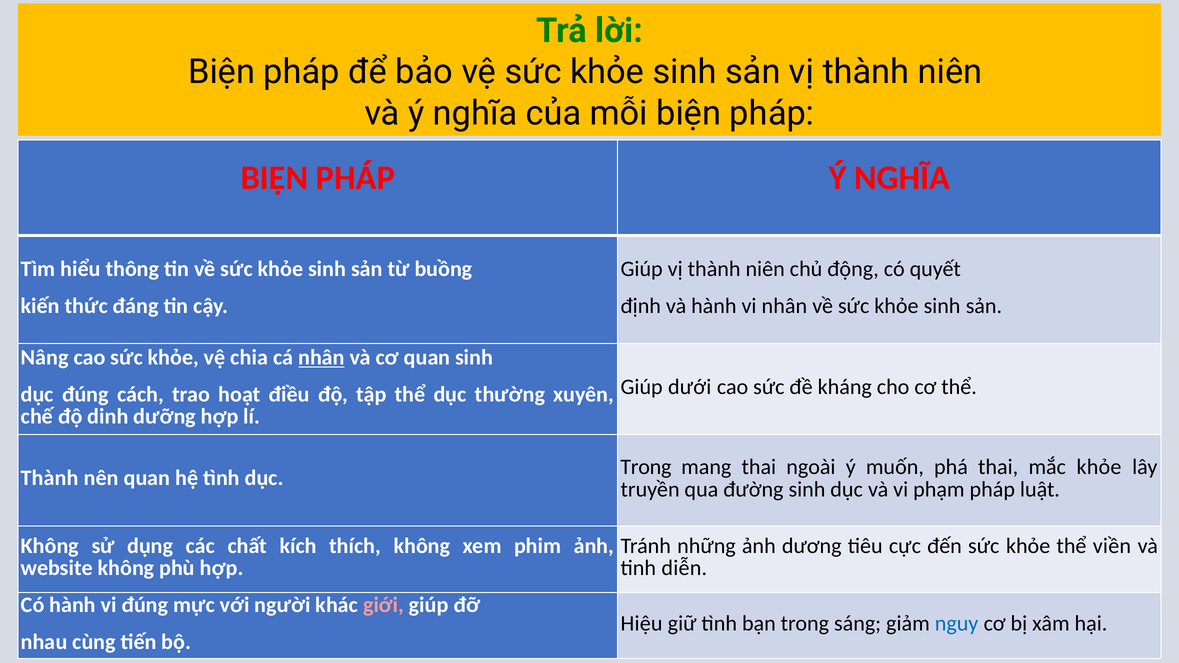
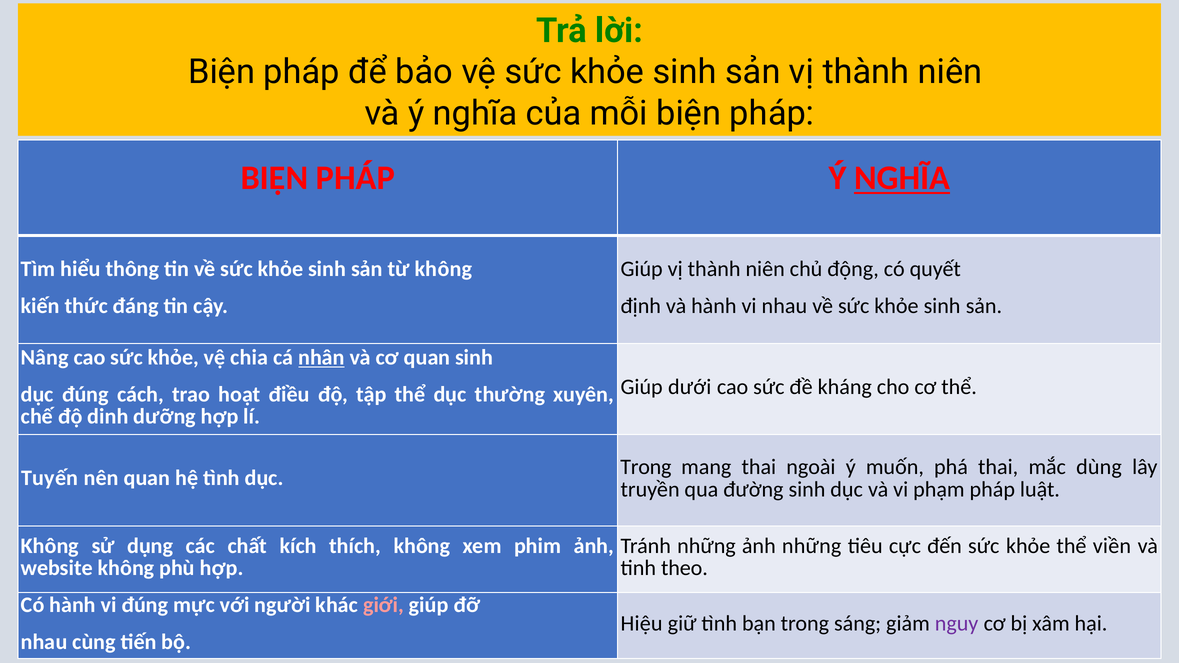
NGHĨA underline: none -> present (902, 178)
từ buồng: buồng -> không (443, 269)
vi nhân: nhân -> nhau (784, 306)
Thành: Thành -> Tuyến (50, 478)
mắc khỏe: khỏe -> dùng (1099, 467)
ảnh dương: dương -> những (812, 546)
diễn: diễn -> theo (684, 568)
nguy colour: blue -> purple (957, 624)
